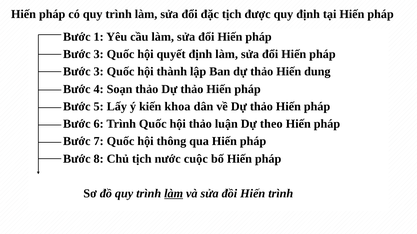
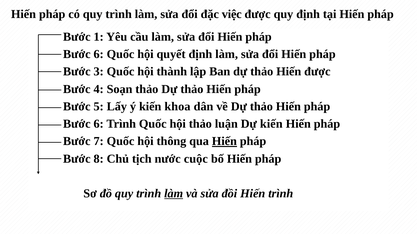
đặc tịch: tịch -> việc (232, 14)
3: 3 -> 6 (99, 54)
Hiến dung: dung -> được (317, 72)
Dự theo: theo -> kiến (271, 124)
Hiến underline: none -> present (224, 142)
